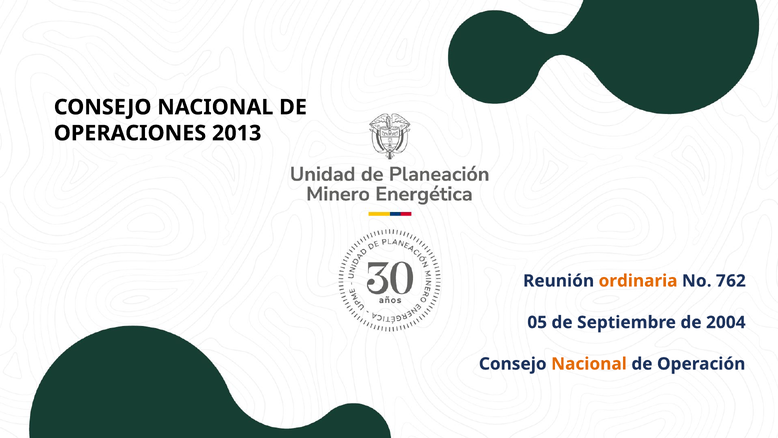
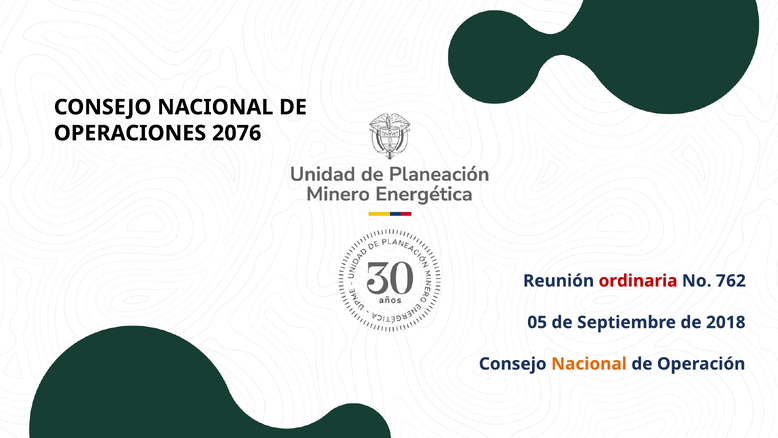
2013: 2013 -> 2076 (237, 133)
ordinaria colour: orange -> red (638, 281)
2004: 2004 -> 2018 (726, 322)
